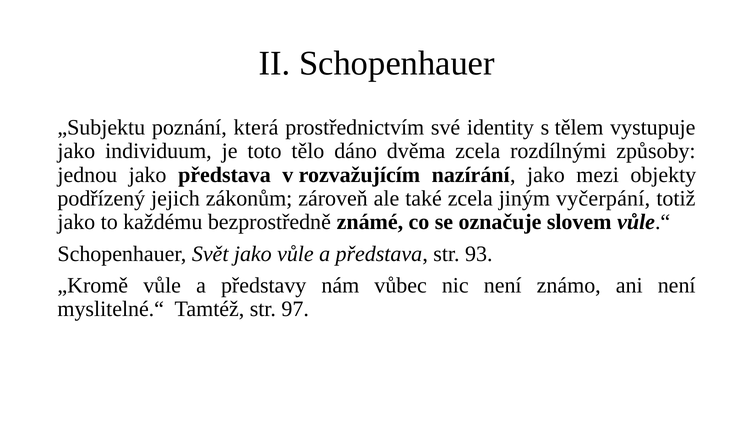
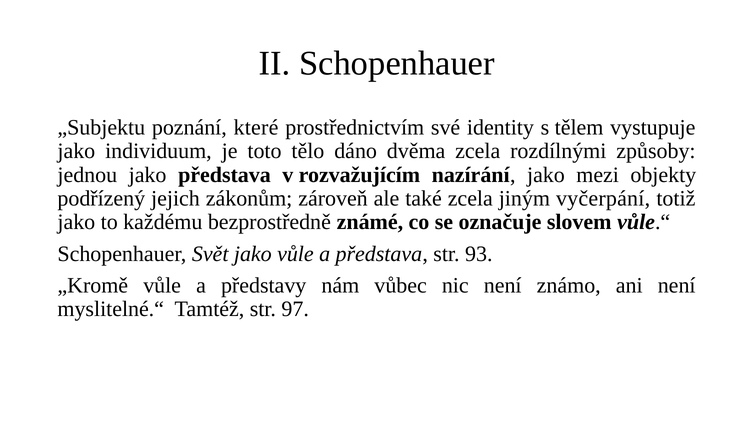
která: která -> které (256, 127)
